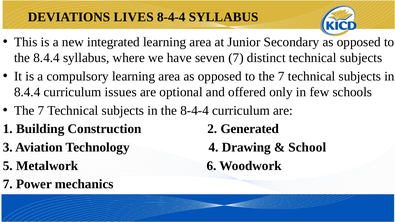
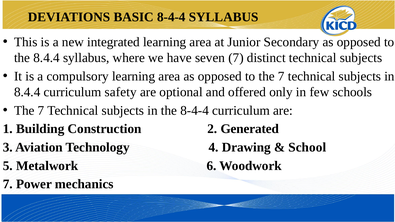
LIVES: LIVES -> BASIC (134, 17)
issues: issues -> safety (121, 92)
